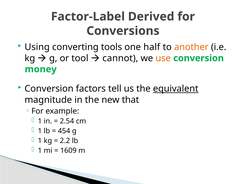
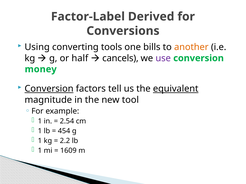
half: half -> bills (152, 47)
tool: tool -> half (80, 58)
cannot: cannot -> cancels (120, 58)
use colour: orange -> purple (163, 58)
Conversion underline: none -> present (49, 89)
that: that -> tool (130, 100)
